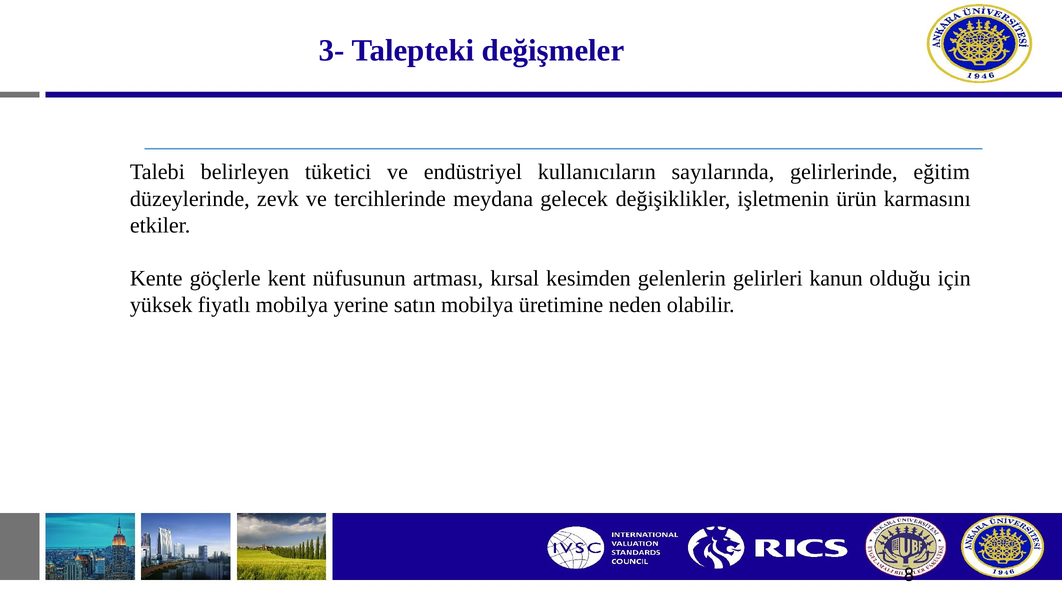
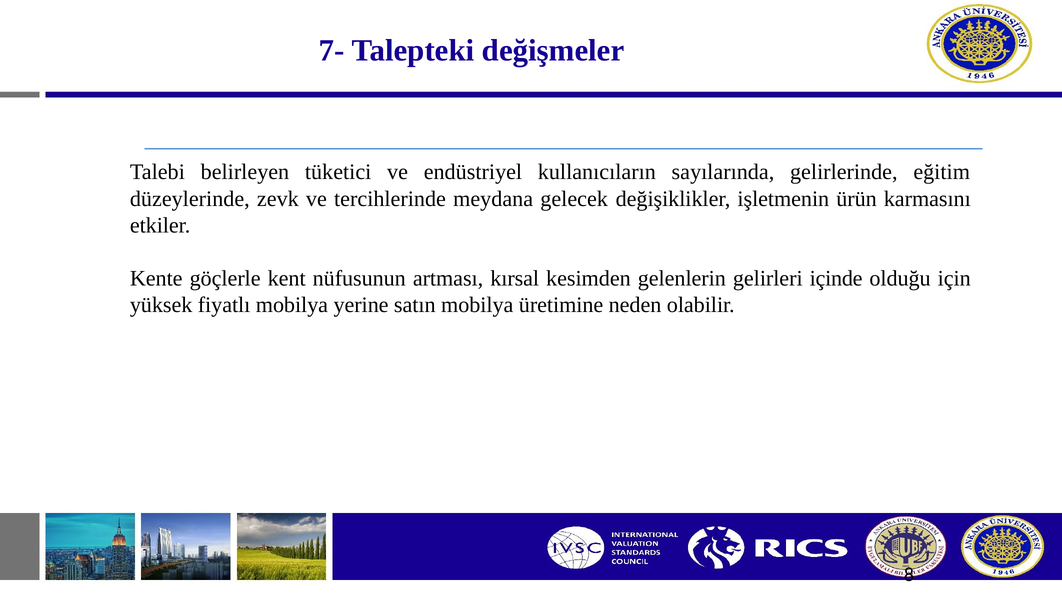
3-: 3- -> 7- (332, 51)
kanun: kanun -> içinde (836, 279)
